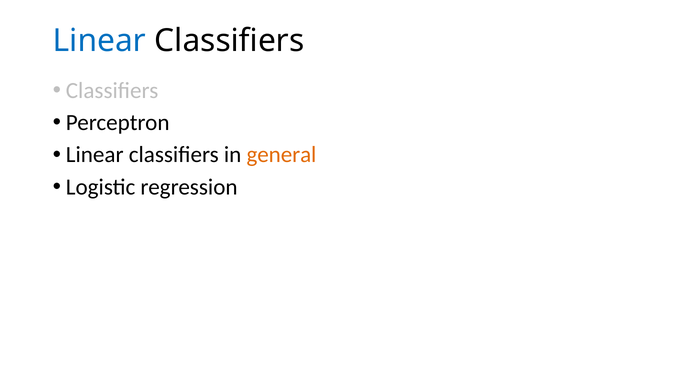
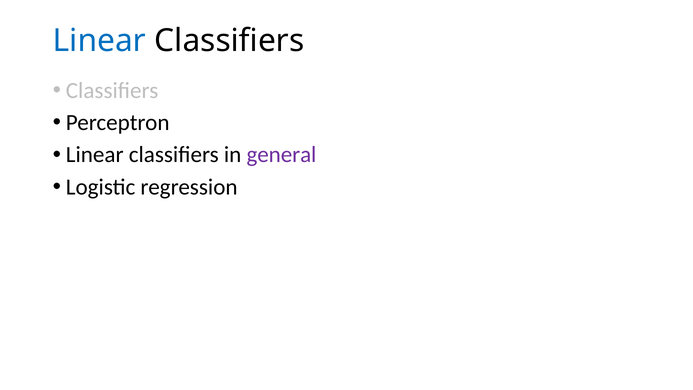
general colour: orange -> purple (281, 155)
